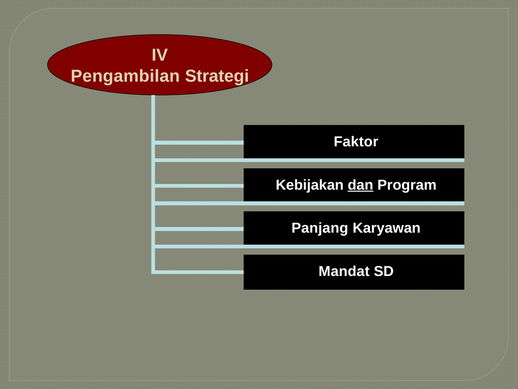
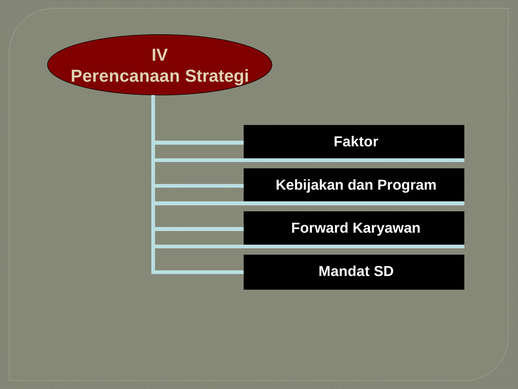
Pengambilan: Pengambilan -> Perencanaan (125, 76)
dan underline: present -> none (360, 185)
Panjang: Panjang -> Forward (320, 228)
